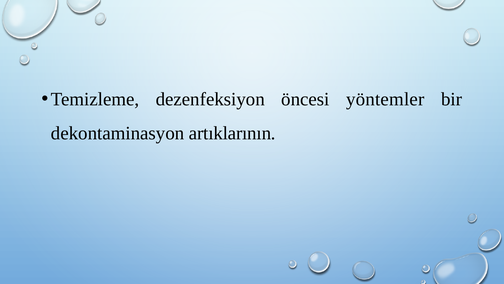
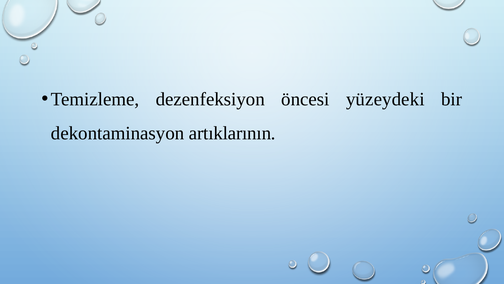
yöntemler: yöntemler -> yüzeydeki (385, 99)
